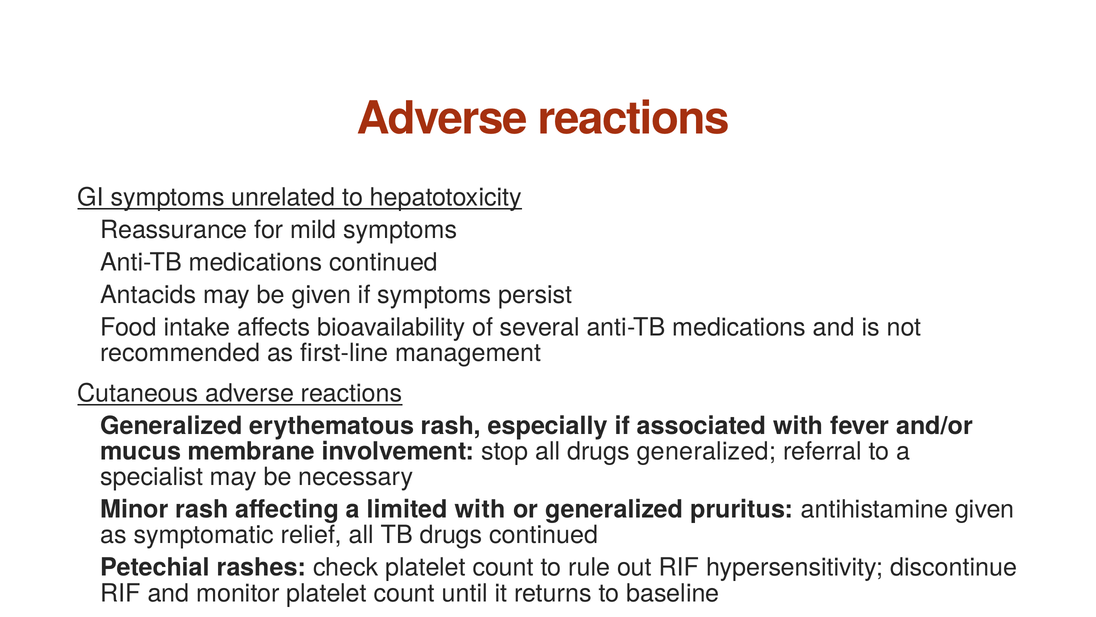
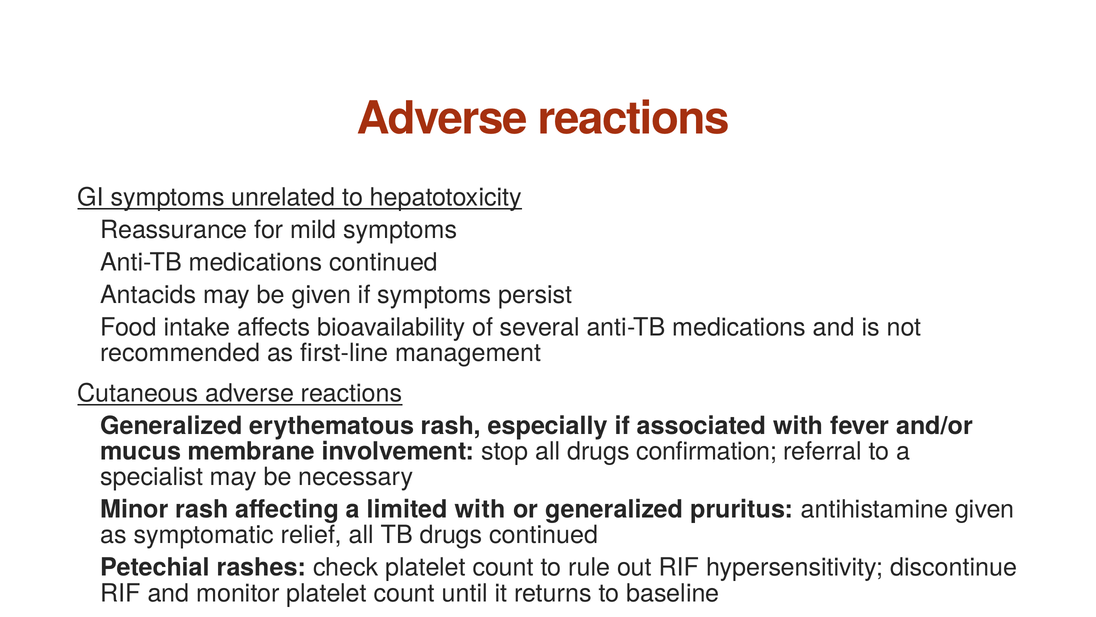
drugs generalized: generalized -> confirmation (707, 451)
